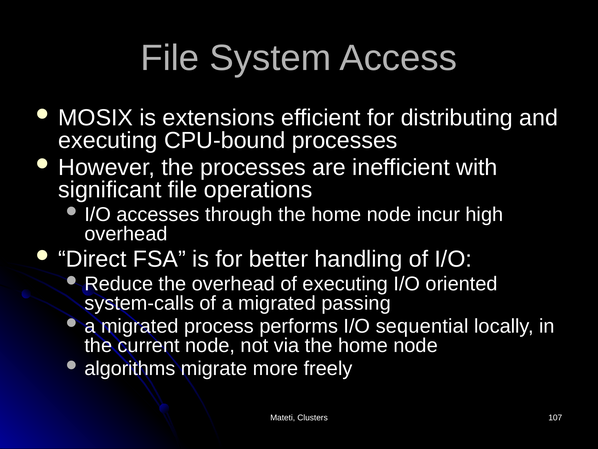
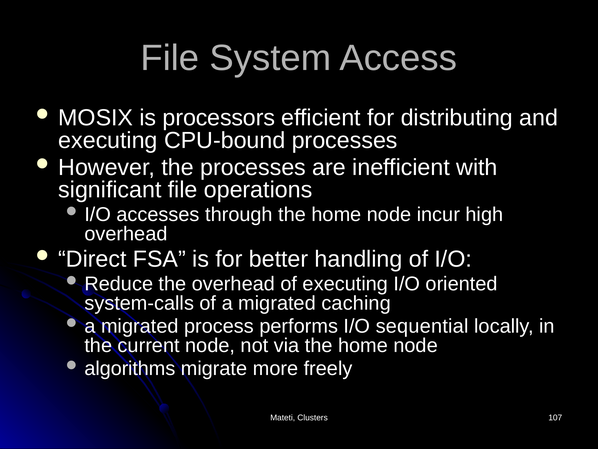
extensions: extensions -> processors (219, 118)
passing: passing -> caching (356, 303)
